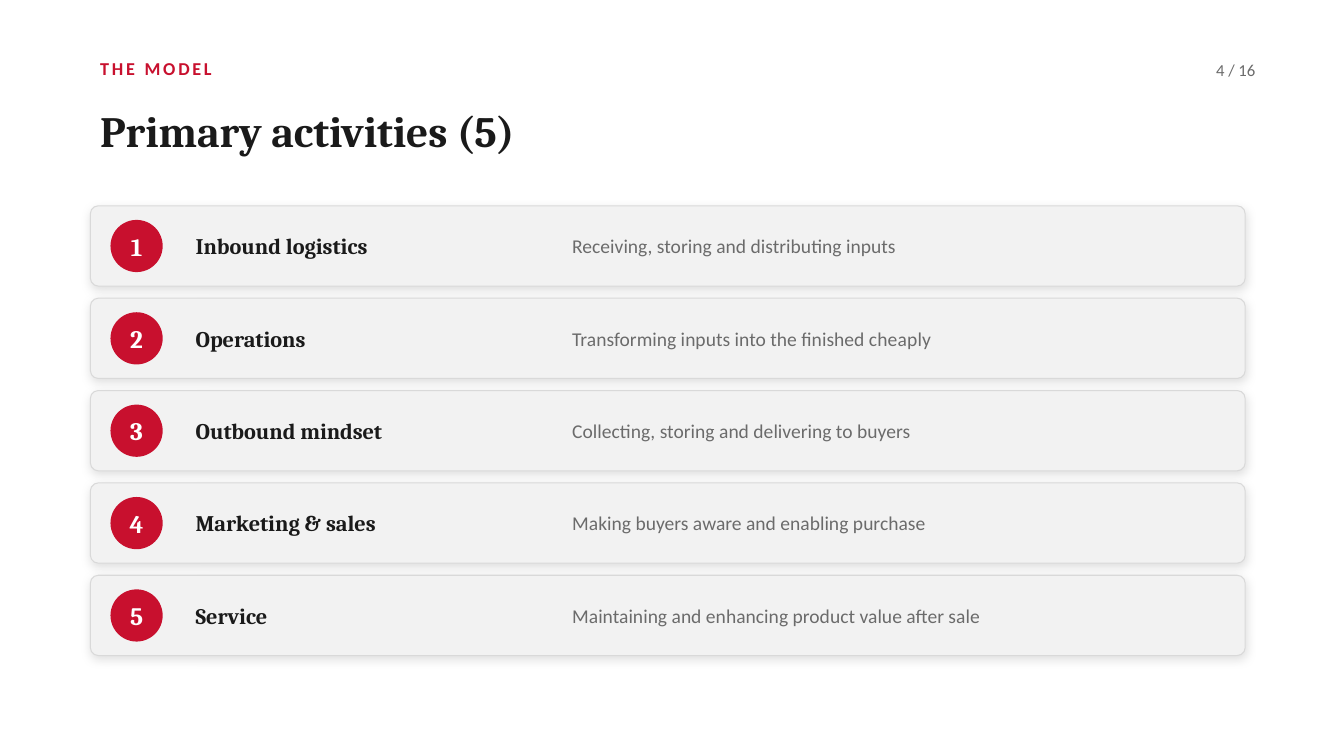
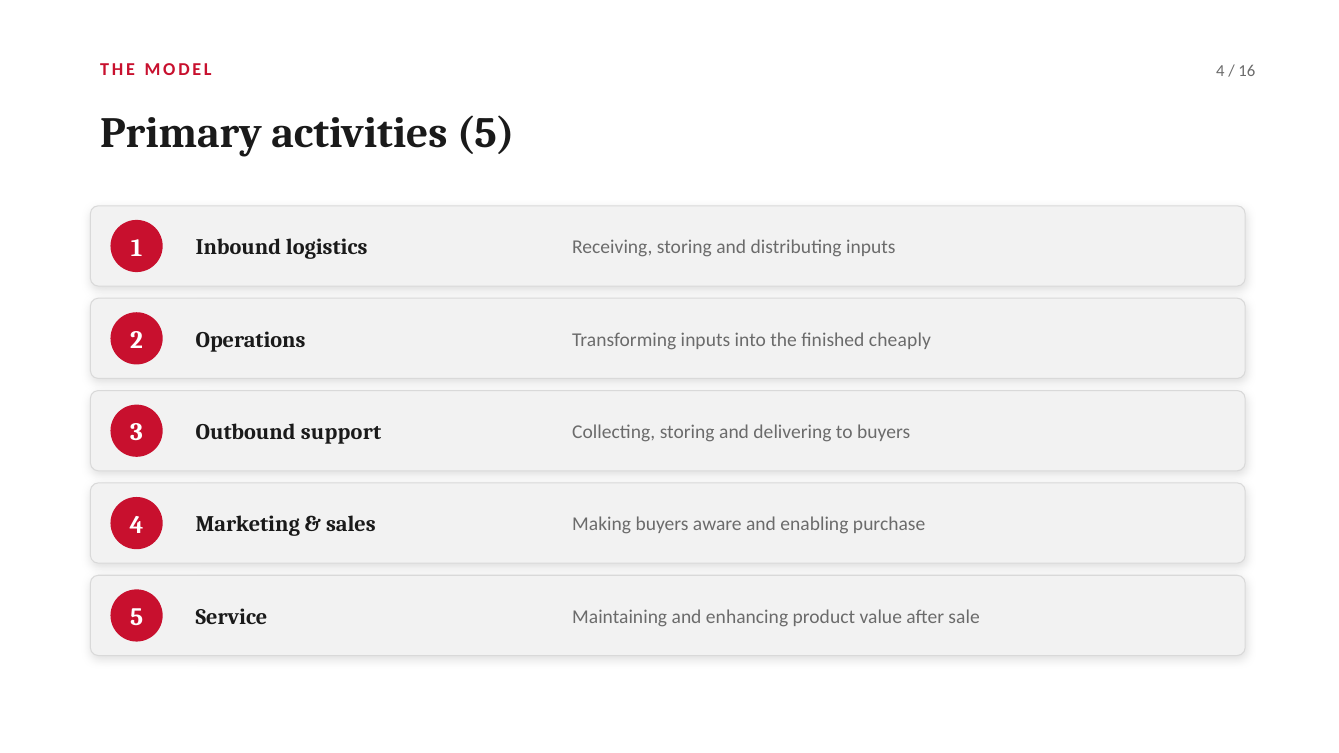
mindset: mindset -> support (341, 432)
